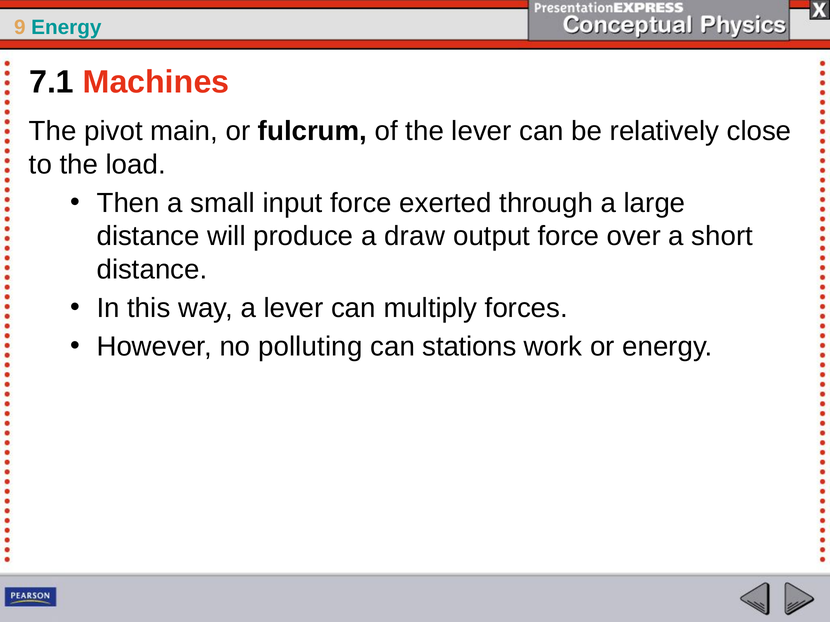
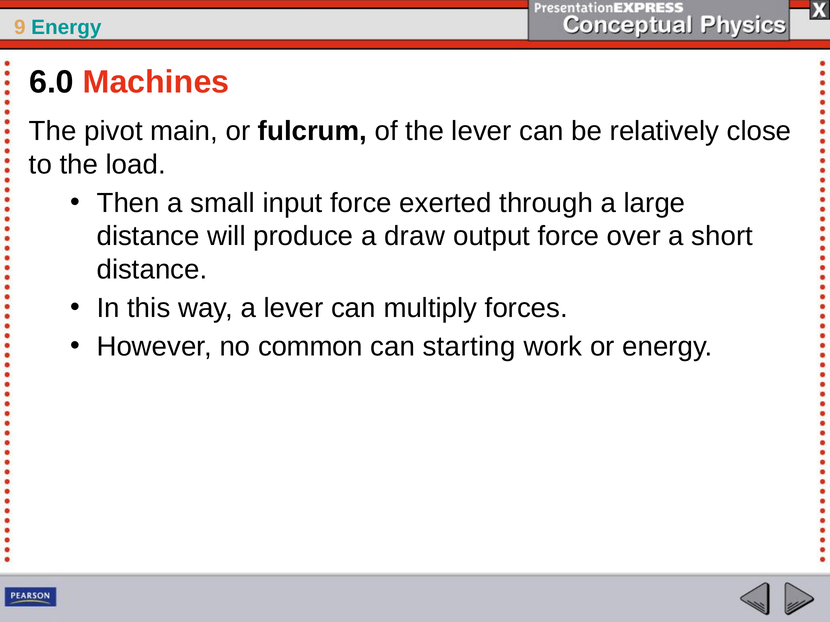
7.1: 7.1 -> 6.0 (52, 82)
polluting: polluting -> common (310, 347)
stations: stations -> starting (469, 347)
